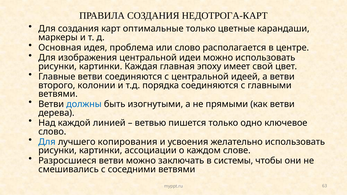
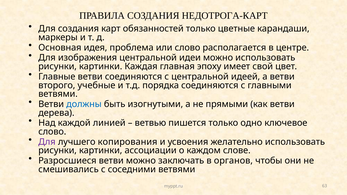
оптимальные: оптимальные -> обязанностей (153, 29)
колонии: колонии -> учебные (96, 85)
Для colour: blue -> purple (47, 142)
системы: системы -> органов (233, 161)
